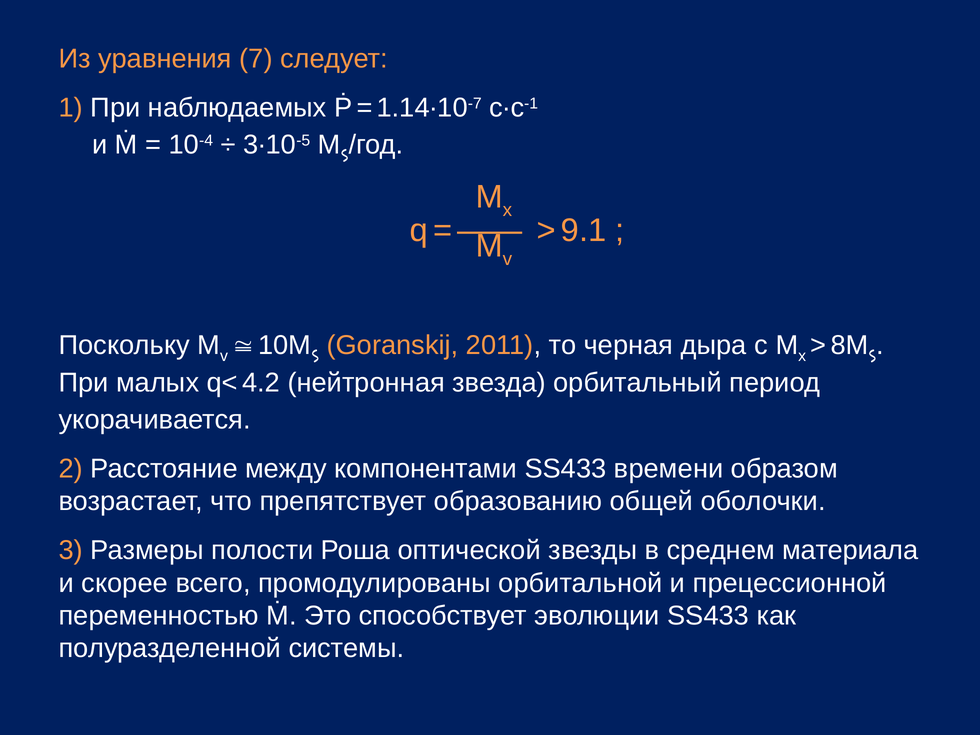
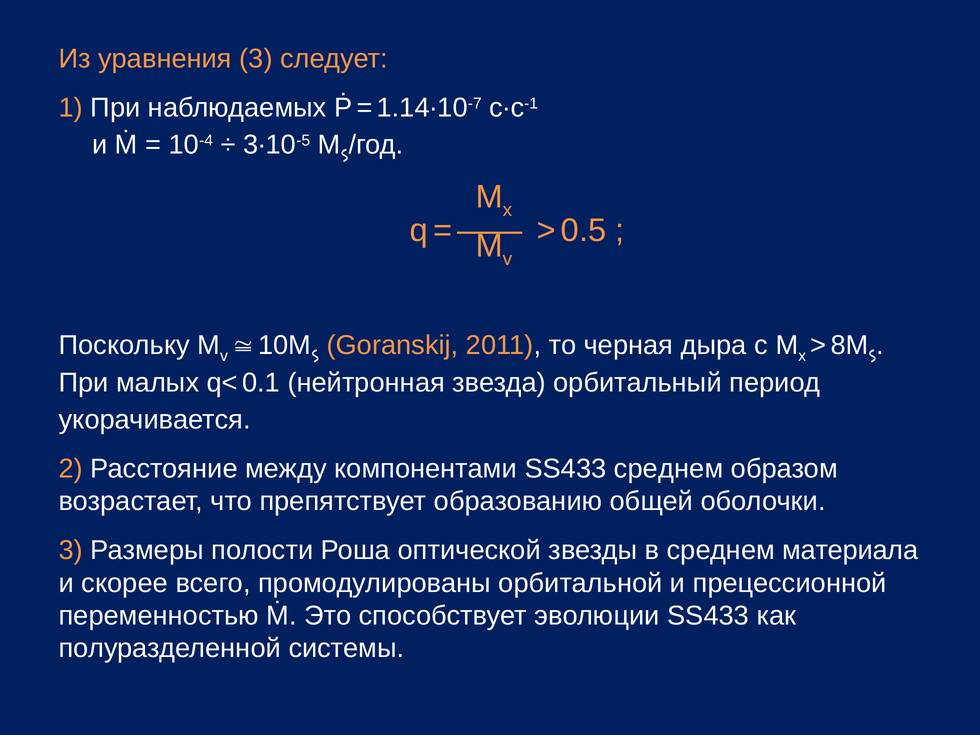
уравнения 7: 7 -> 3 (256, 59)
9.1: 9.1 -> 0.5 (584, 231)
4.2: 4.2 -> 0.1 (261, 383)
SS433 времени: времени -> среднем (669, 469)
